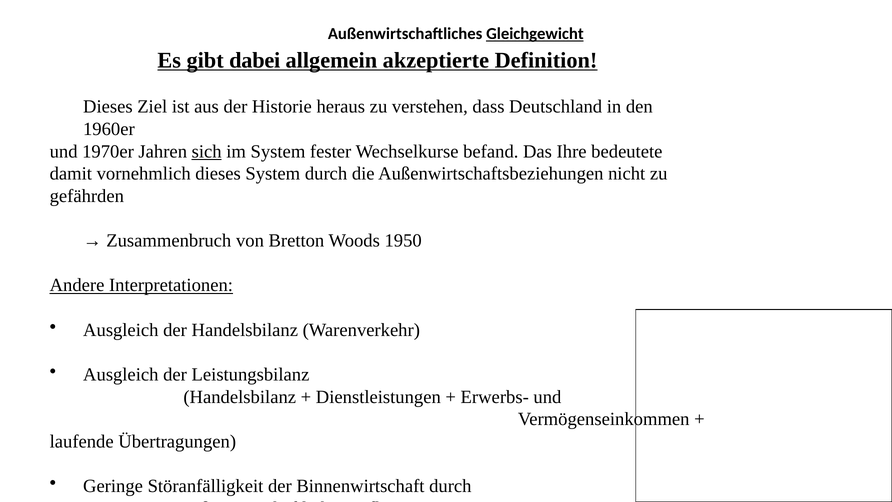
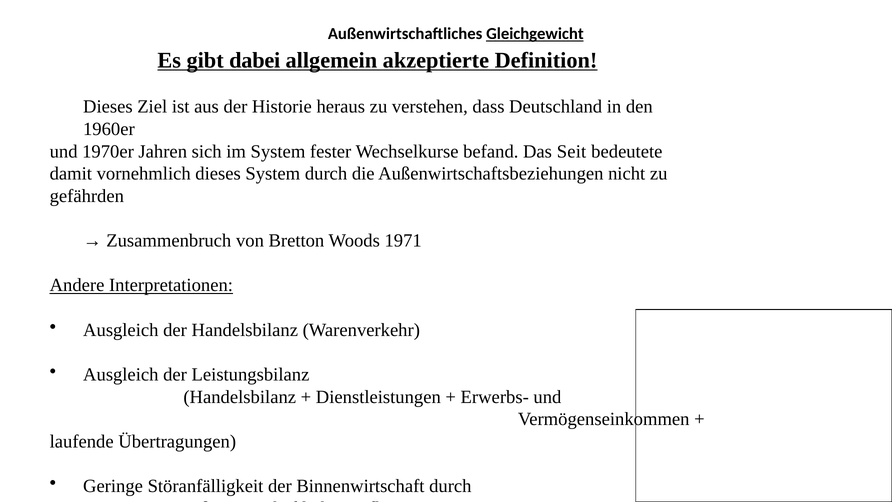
sich underline: present -> none (207, 151)
Ihre: Ihre -> Seit (572, 151)
1950: 1950 -> 1971 (403, 241)
